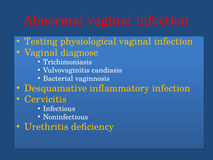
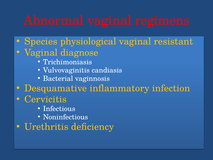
Abnormal vaginal infection: infection -> regimens (162, 20)
Testing: Testing -> Species (41, 41)
physiological vaginal infection: infection -> resistant (174, 41)
